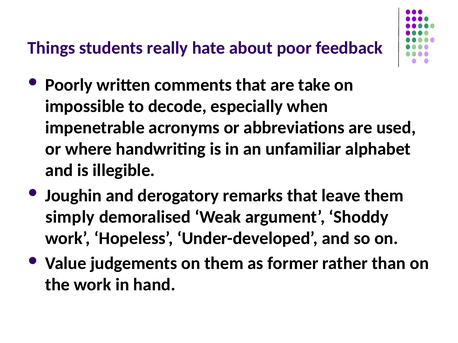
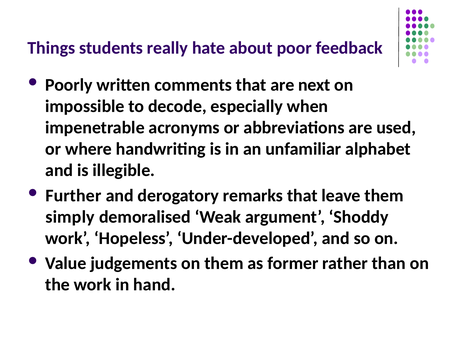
take: take -> next (314, 85)
Joughin: Joughin -> Further (73, 196)
